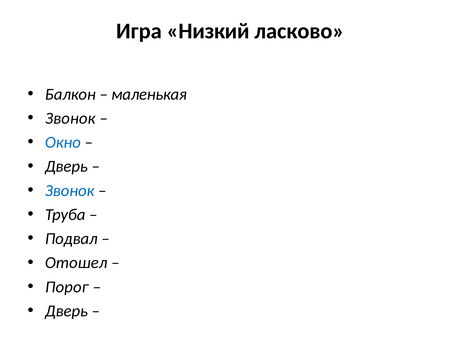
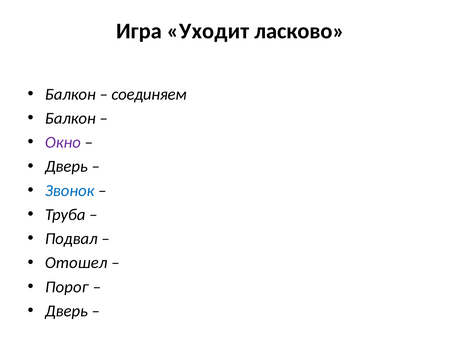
Низкий: Низкий -> Уходит (208, 31)
маленькая: маленькая -> соединяем (149, 94)
Звонок: Звонок -> Балкон (70, 118)
Окно colour: blue -> purple (63, 142)
